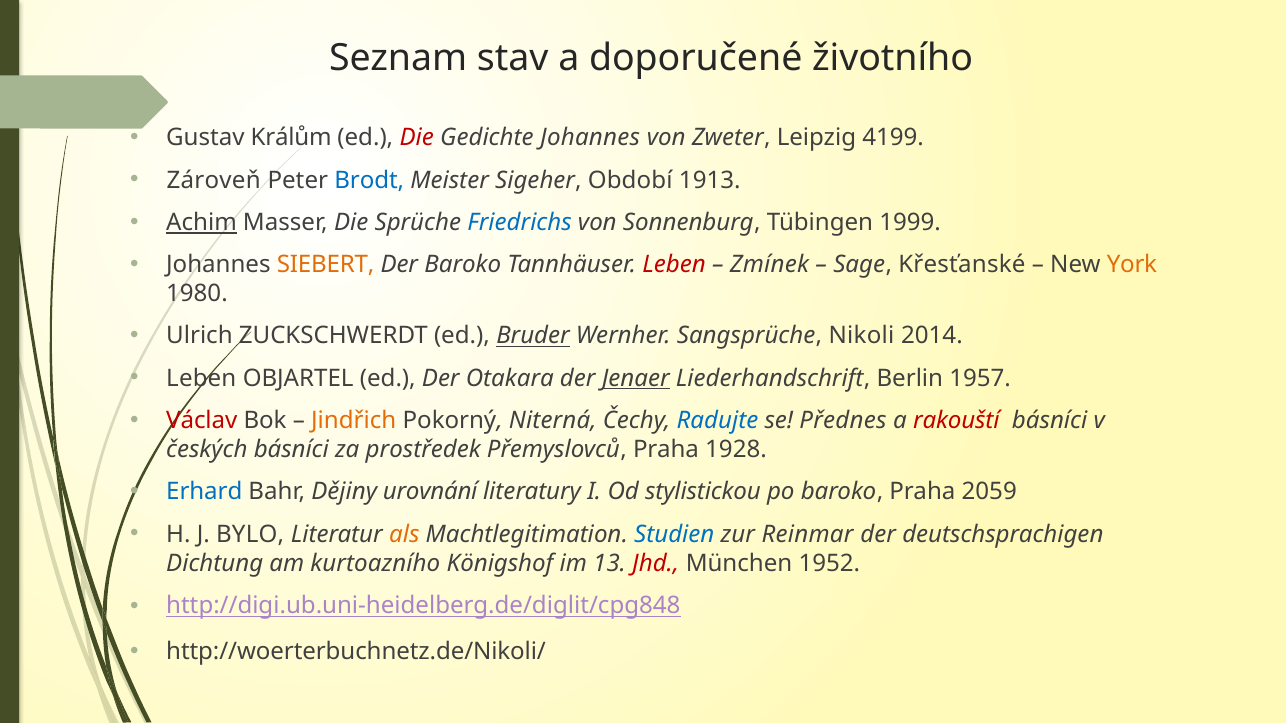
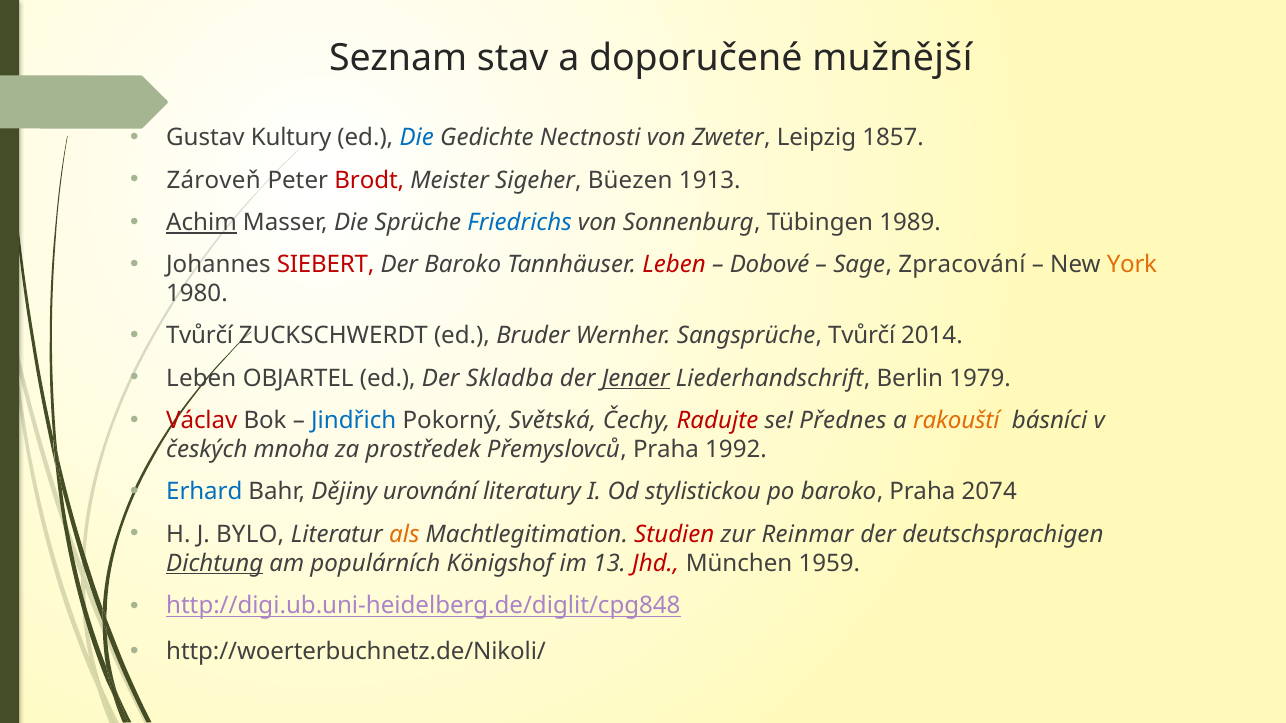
životního: životního -> mužnější (892, 58)
Králům: Králům -> Kultury (291, 138)
Die colour: red -> blue (417, 138)
Gedichte Johannes: Johannes -> Nectnosti (590, 138)
4199: 4199 -> 1857 (893, 138)
Brodt colour: blue -> red (369, 180)
Období: Období -> Büezen (630, 180)
1999: 1999 -> 1989 (910, 223)
SIEBERT colour: orange -> red (326, 265)
Zmínek: Zmínek -> Dobové (770, 265)
Křesťanské: Křesťanské -> Zpracování (962, 265)
Ulrich: Ulrich -> Tvůrčí (200, 336)
Bruder underline: present -> none (533, 336)
Sangsprüche Nikoli: Nikoli -> Tvůrčí (862, 336)
Otakara: Otakara -> Skladba (510, 378)
1957: 1957 -> 1979 (980, 378)
Jindřich colour: orange -> blue (354, 421)
Niterná: Niterná -> Světská (553, 421)
Radujte colour: blue -> red (717, 421)
rakouští colour: red -> orange (956, 421)
českých básníci: básníci -> mnoha (291, 450)
1928: 1928 -> 1992 (736, 450)
2059: 2059 -> 2074 (989, 492)
Studien colour: blue -> red (674, 534)
Dichtung underline: none -> present (215, 563)
kurtoazního: kurtoazního -> populárních (375, 563)
1952: 1952 -> 1959 (829, 563)
